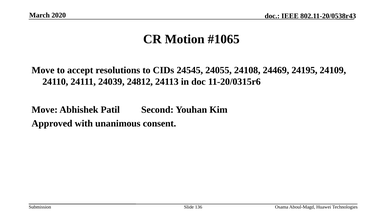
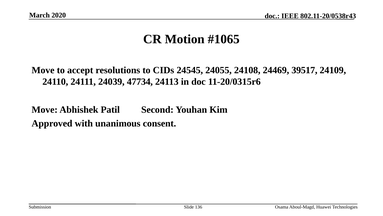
24195: 24195 -> 39517 (304, 70)
24812: 24812 -> 47734 (140, 82)
